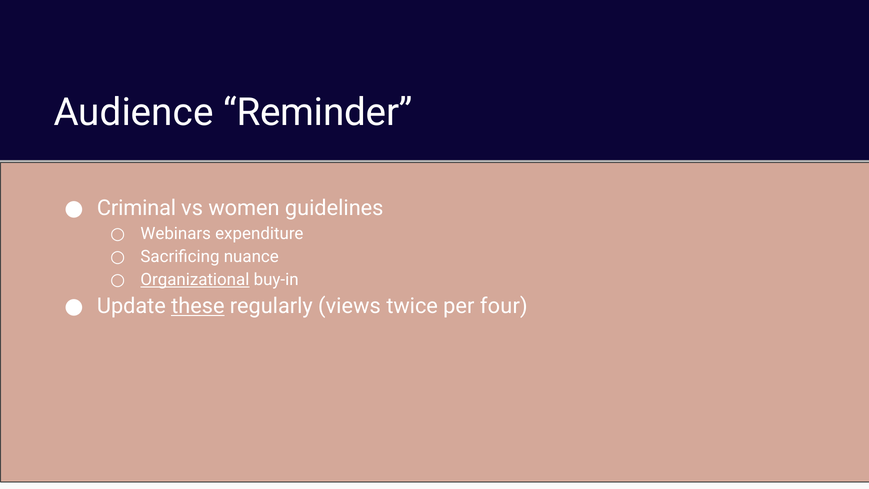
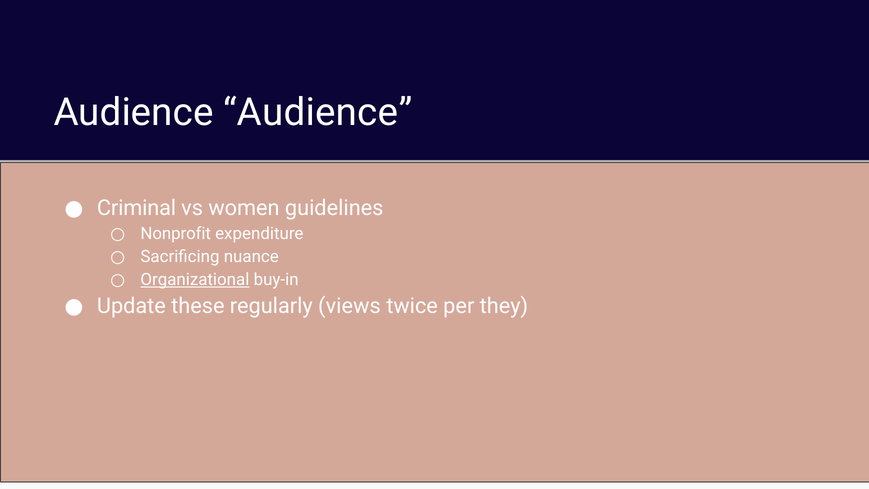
Audience Reminder: Reminder -> Audience (318, 112)
Webinars: Webinars -> Nonprofit (176, 234)
these underline: present -> none (198, 306)
four: four -> they (504, 306)
